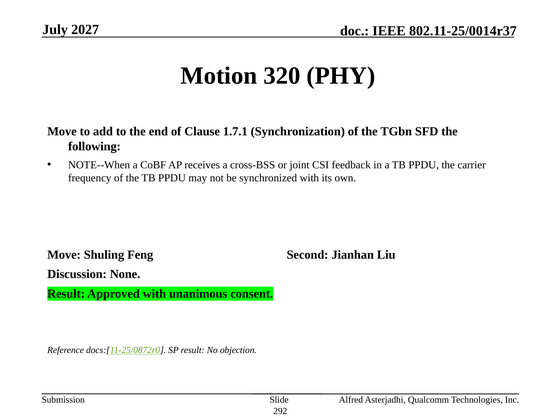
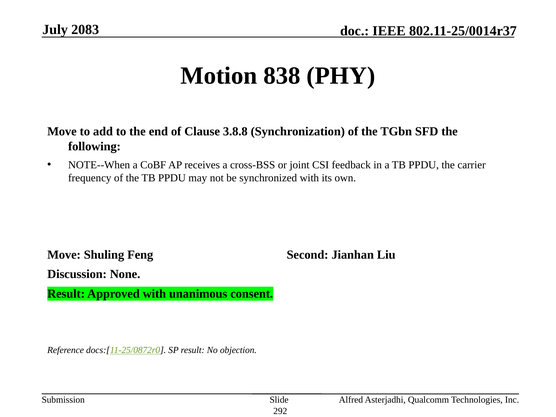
2027: 2027 -> 2083 (85, 29)
320: 320 -> 838 (282, 76)
1.7.1: 1.7.1 -> 3.8.8 (235, 132)
